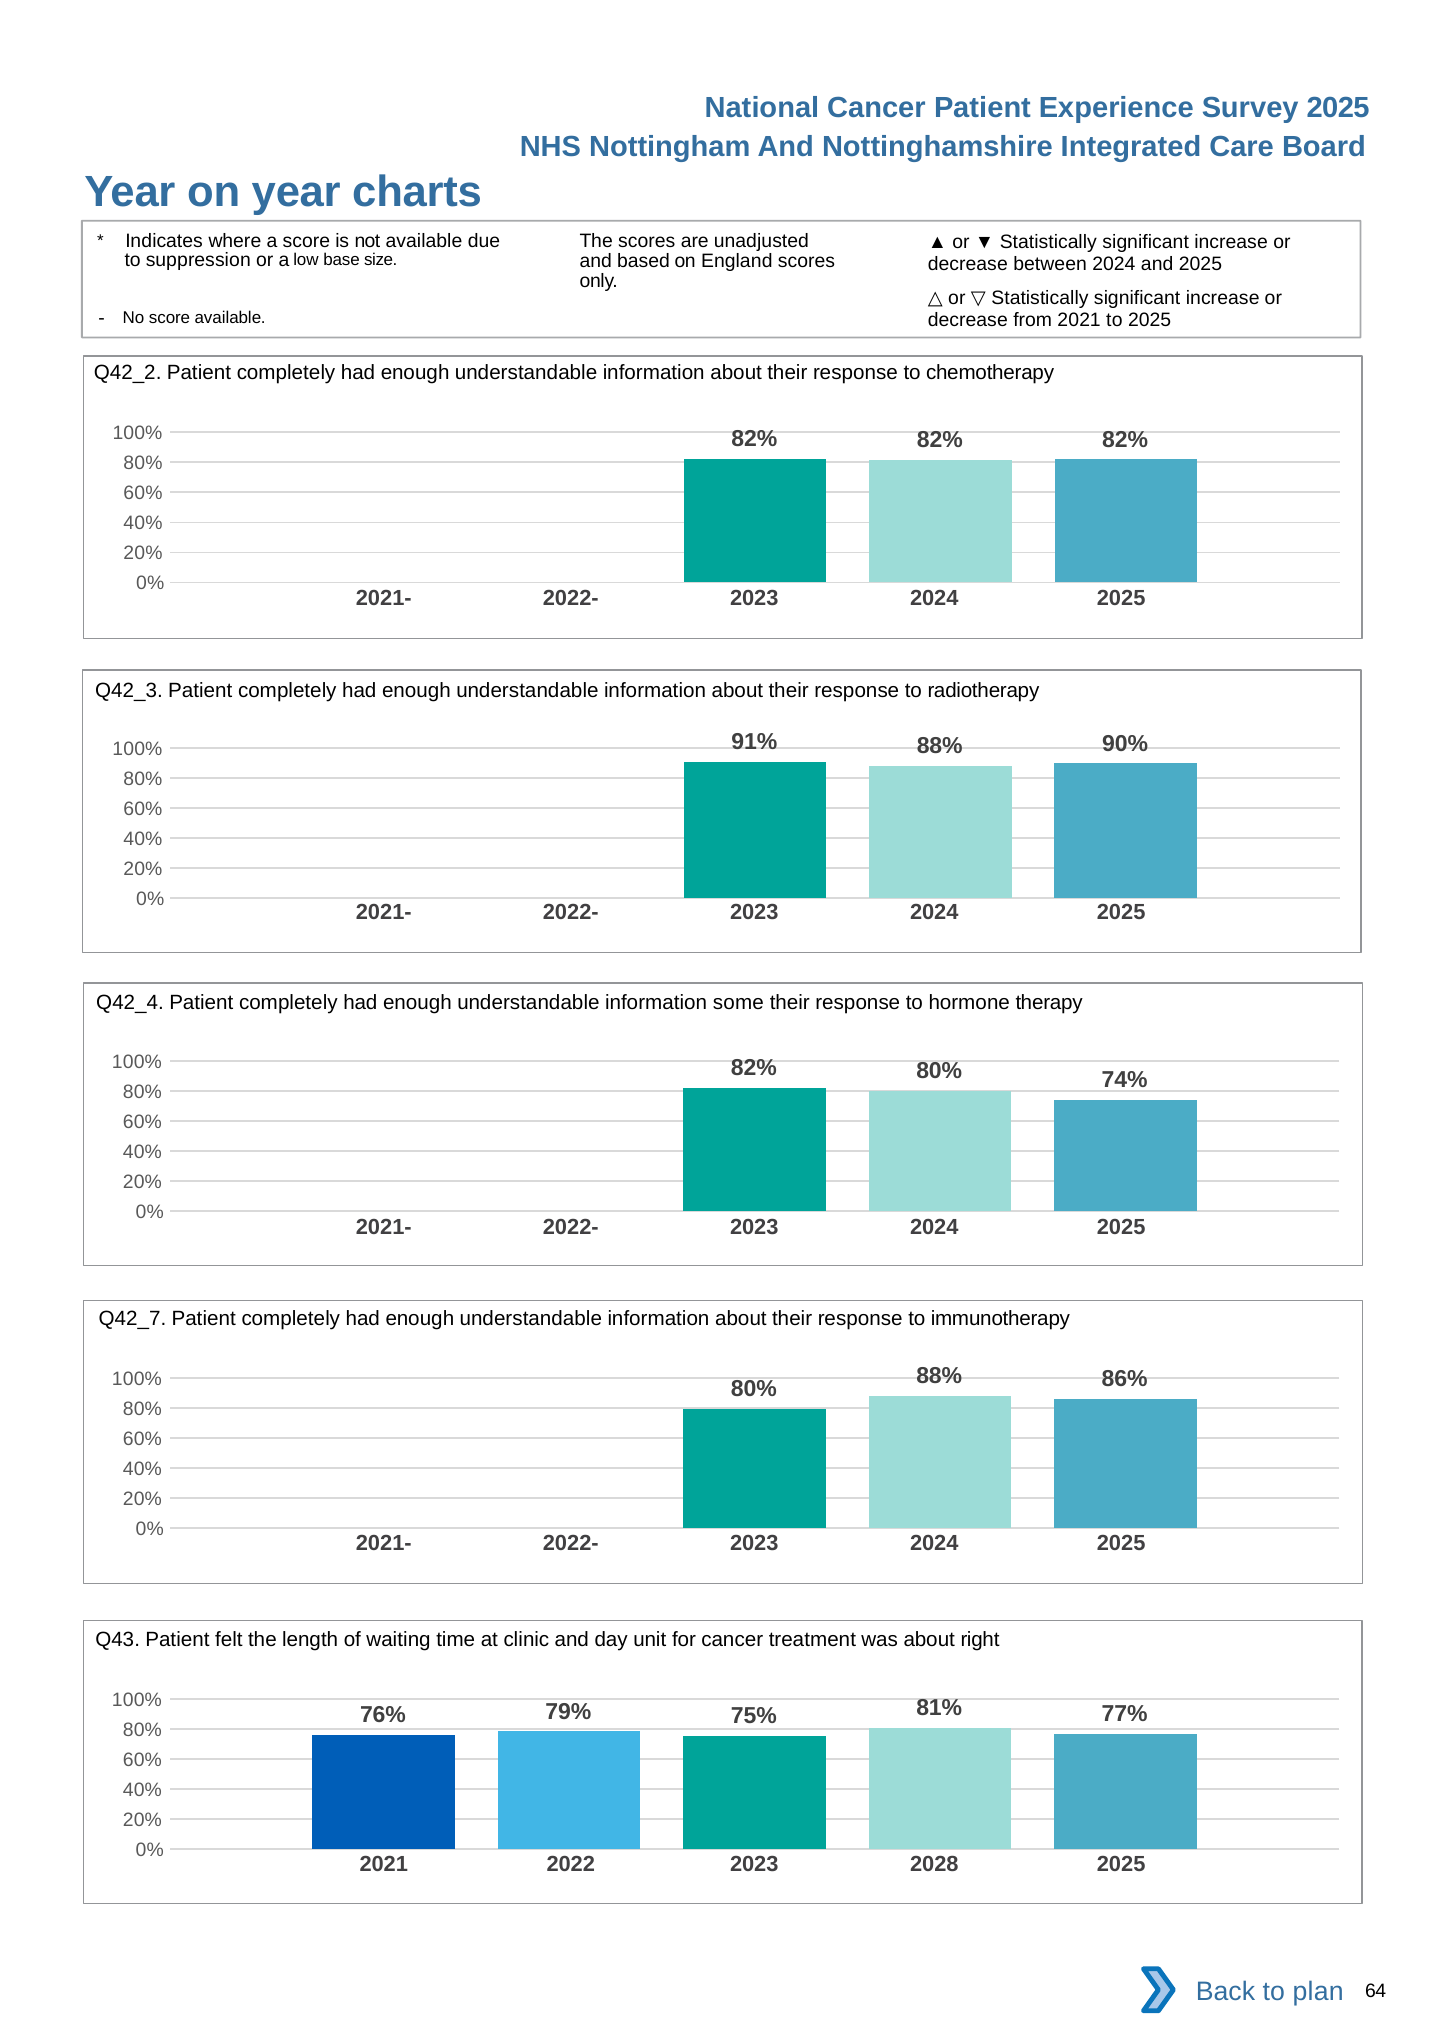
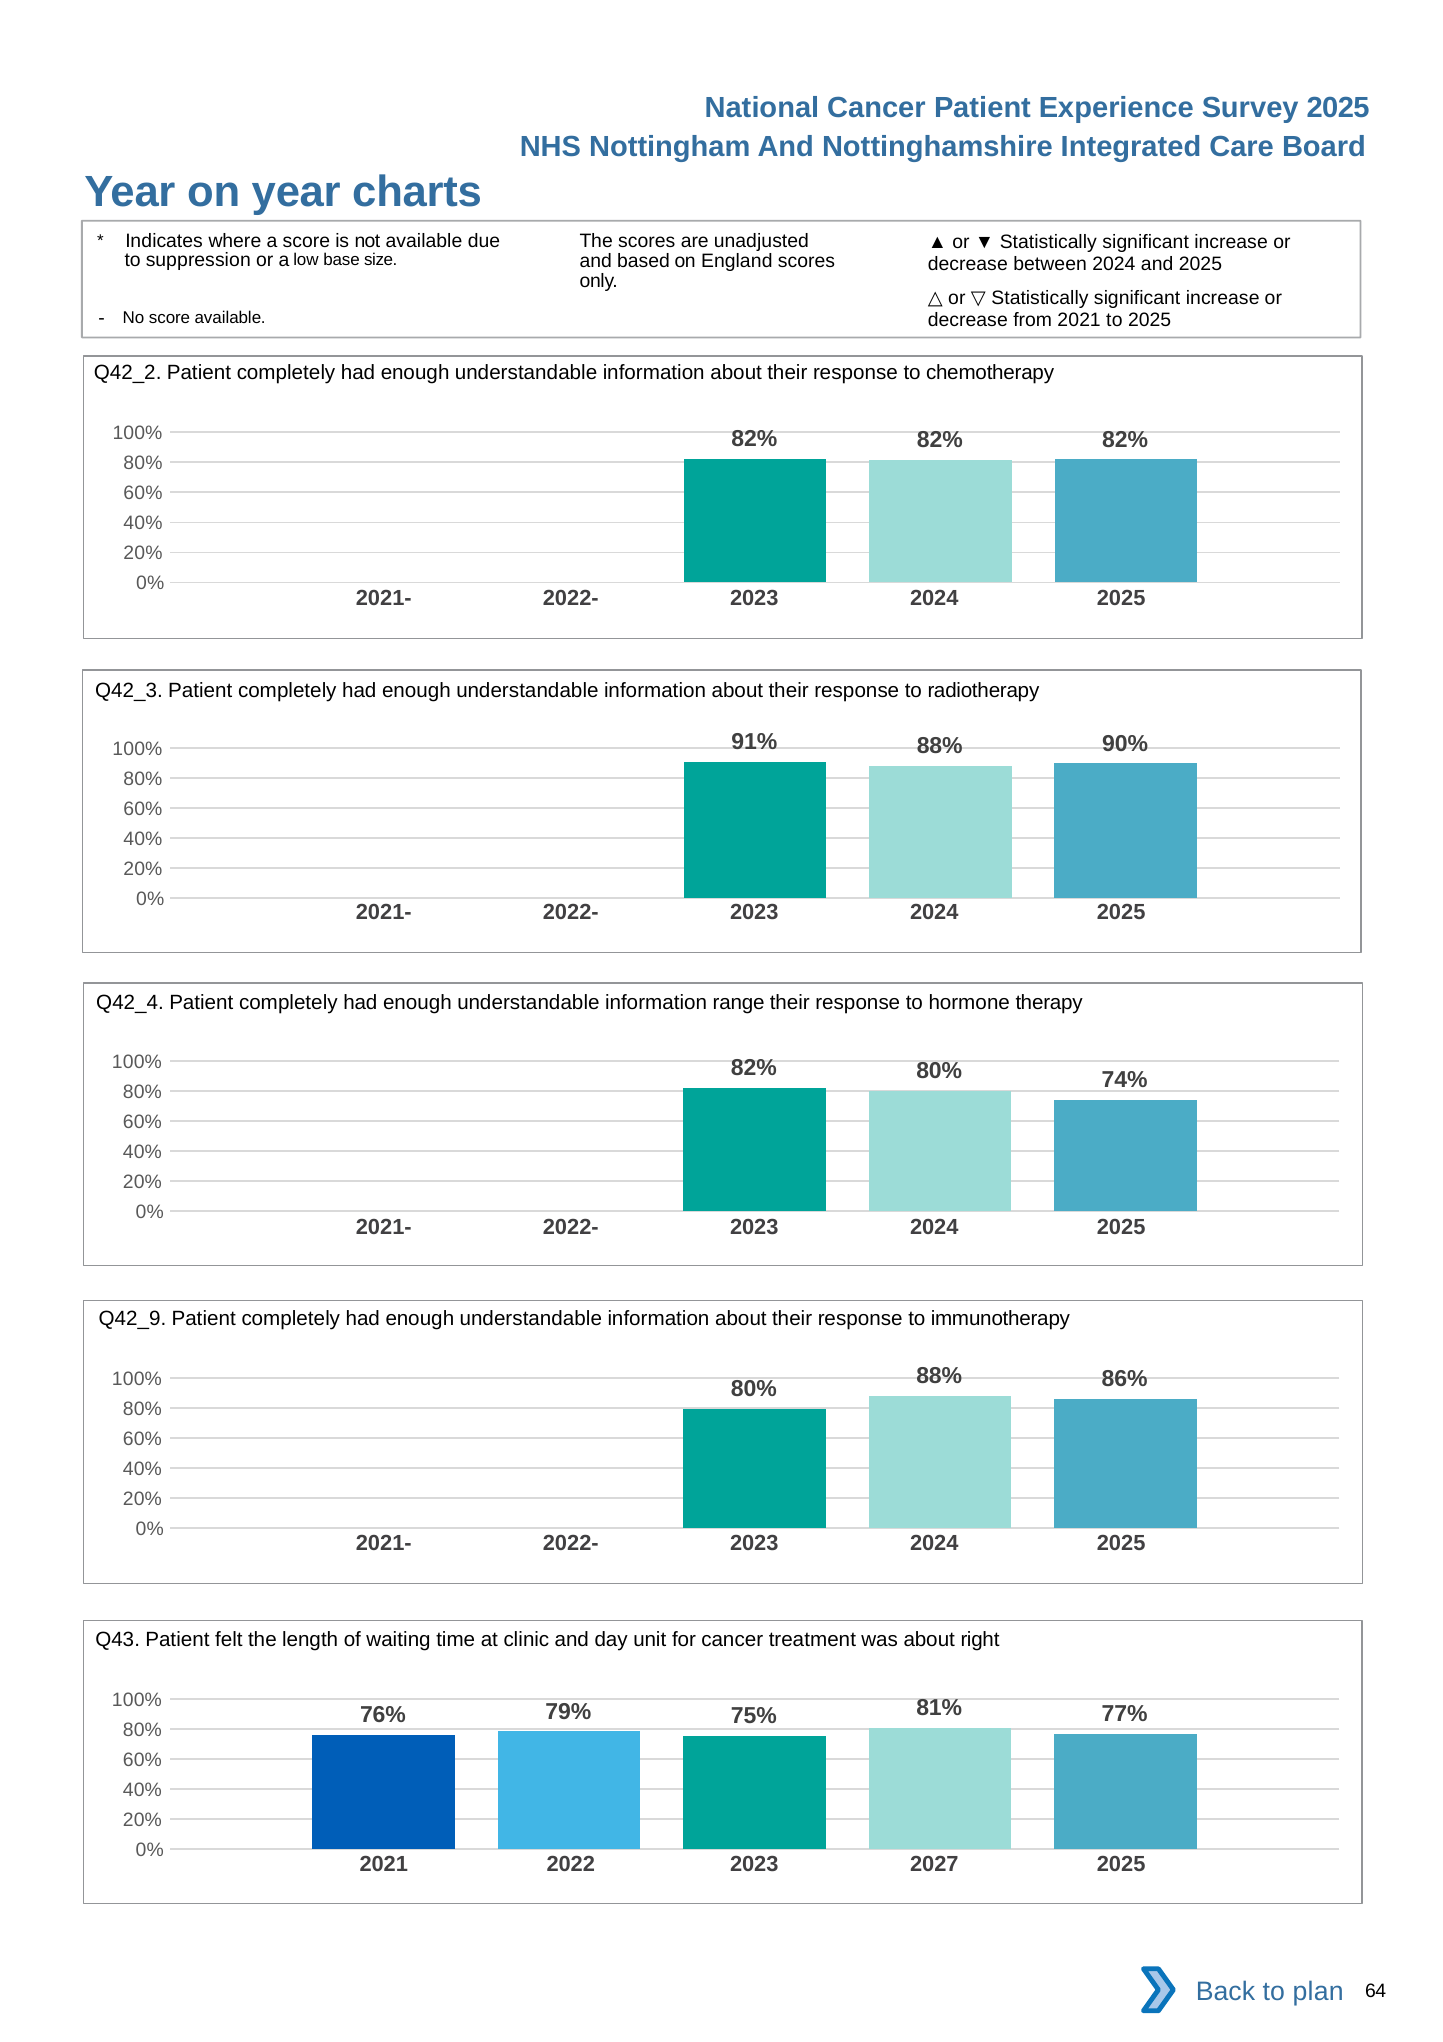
some: some -> range (739, 1002)
Q42_7: Q42_7 -> Q42_9 (132, 1319)
2028: 2028 -> 2027 (934, 1864)
